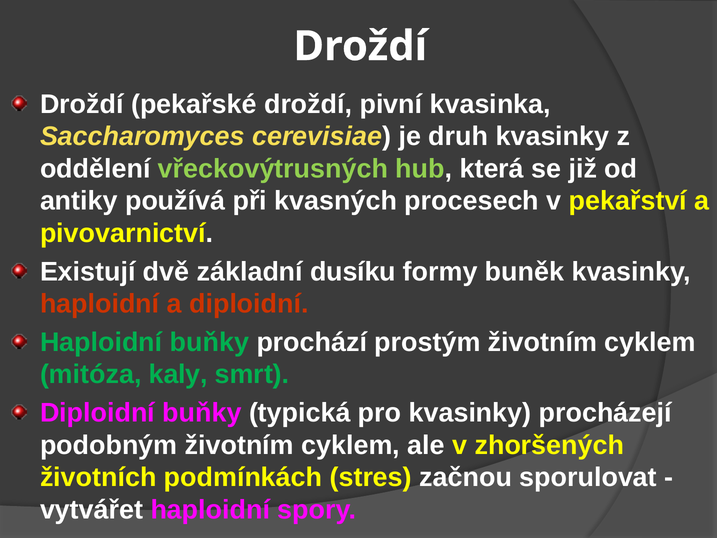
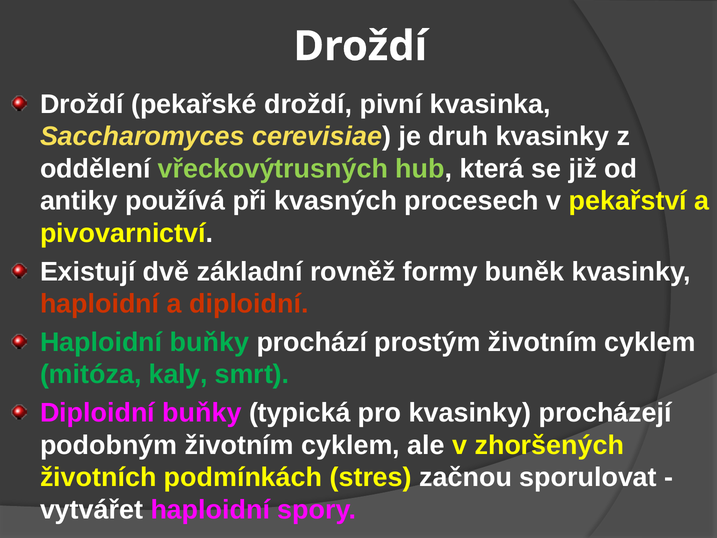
dusíku: dusíku -> rovněž (353, 272)
